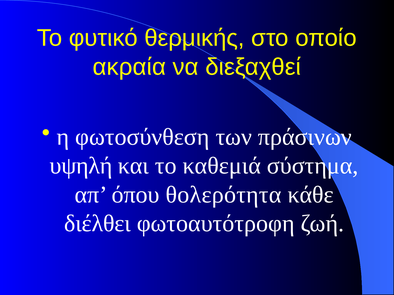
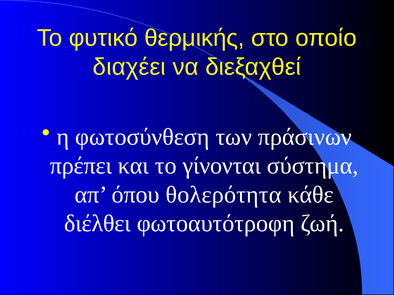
ακραία: ακραία -> διαχέει (129, 67)
υψηλή: υψηλή -> πρέπει (81, 166)
καθεμιά: καθεμιά -> γίνονται (222, 166)
